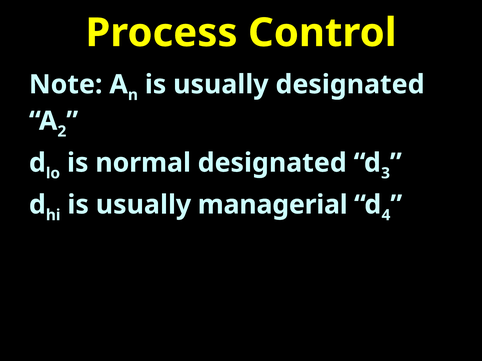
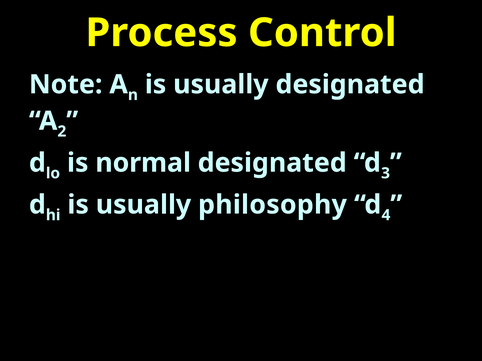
managerial: managerial -> philosophy (272, 205)
